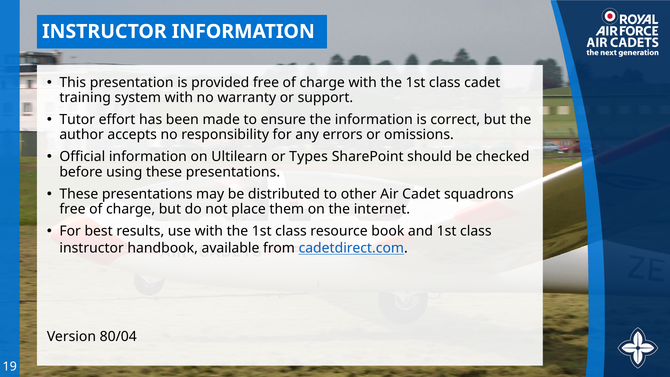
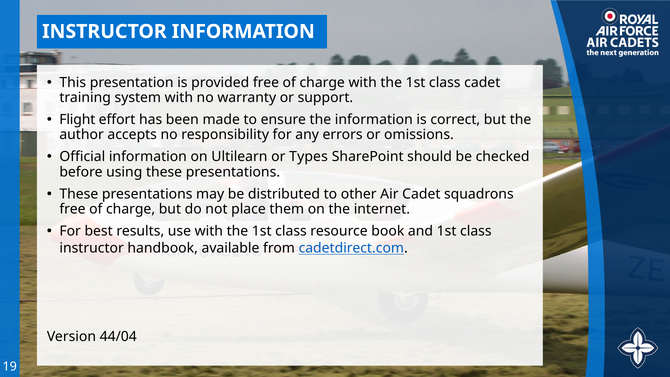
Tutor: Tutor -> Flight (77, 120)
80/04: 80/04 -> 44/04 (118, 337)
